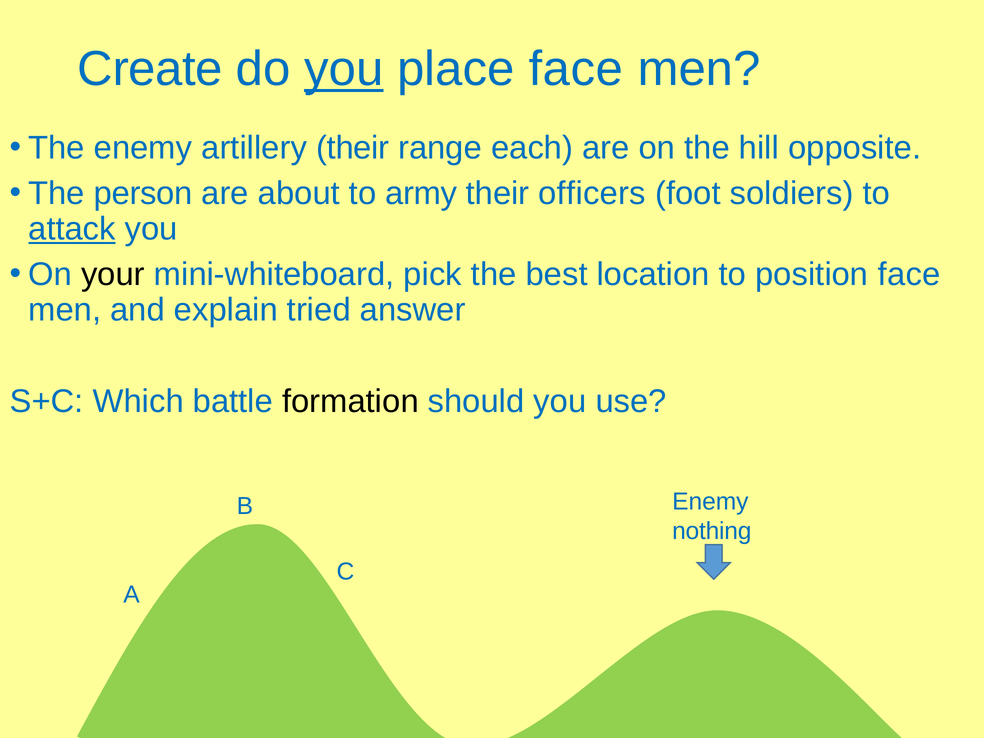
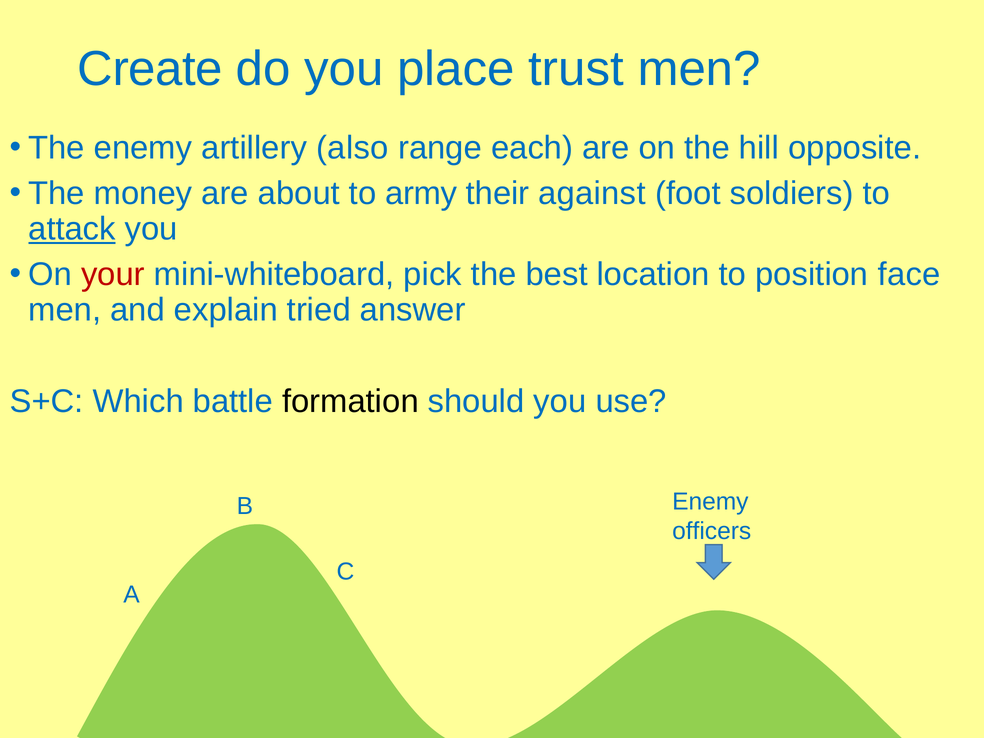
you underline: present -> none (344, 69)
place face: face -> trust (576, 69)
artillery their: their -> also (352, 148)
person: person -> money (143, 193)
officers: officers -> against (592, 193)
your colour: black -> red (113, 274)
nothing: nothing -> officers (712, 531)
